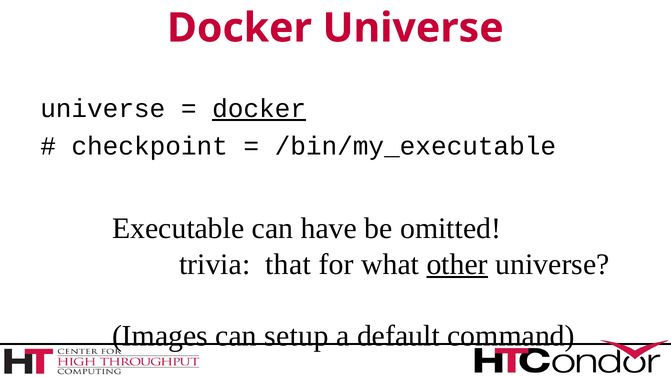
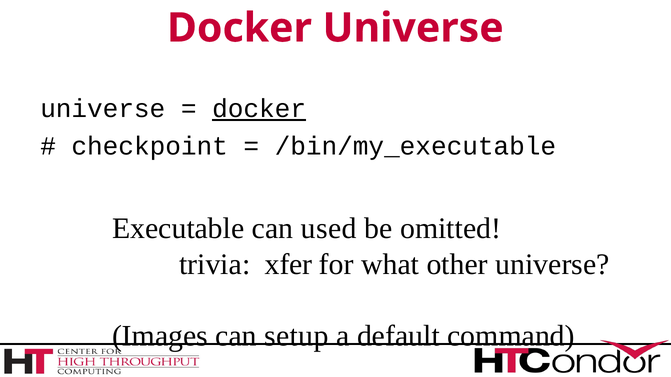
have: have -> used (329, 229)
that: that -> xfer (289, 265)
other underline: present -> none (457, 265)
